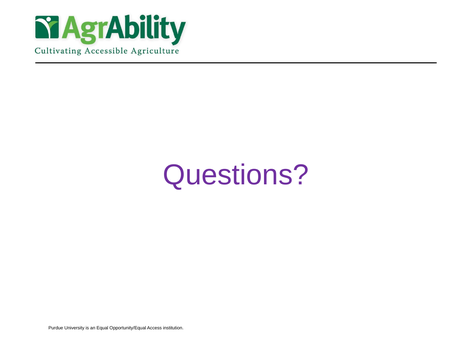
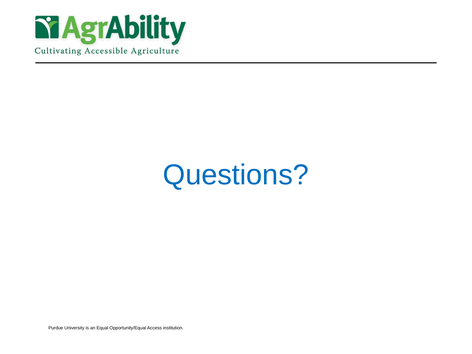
Questions colour: purple -> blue (236, 175)
